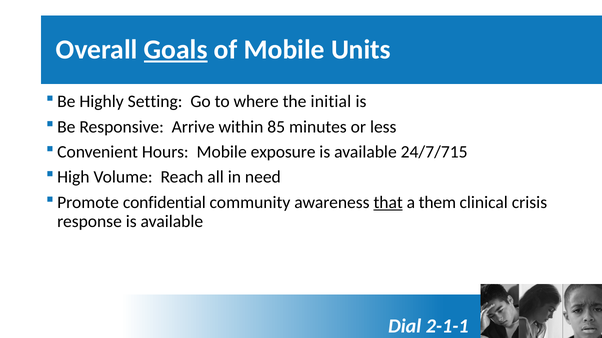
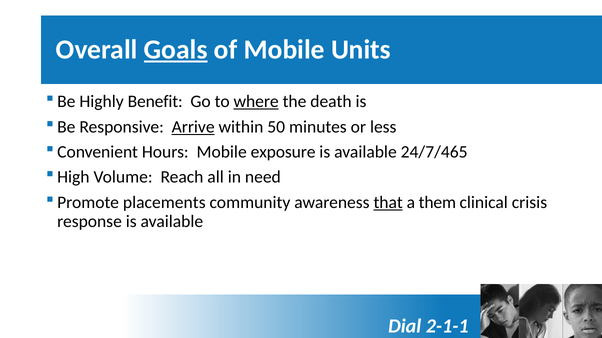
Setting: Setting -> Benefit (155, 102)
where underline: none -> present (256, 102)
initial: initial -> death (331, 102)
Arrive underline: none -> present (193, 127)
85: 85 -> 50 (276, 127)
24/7/715: 24/7/715 -> 24/7/465 (434, 152)
confidential: confidential -> placements (164, 203)
